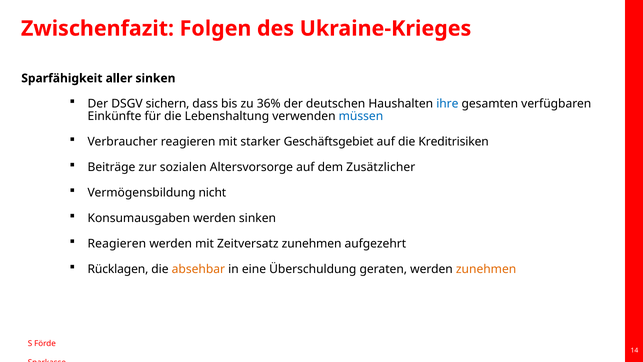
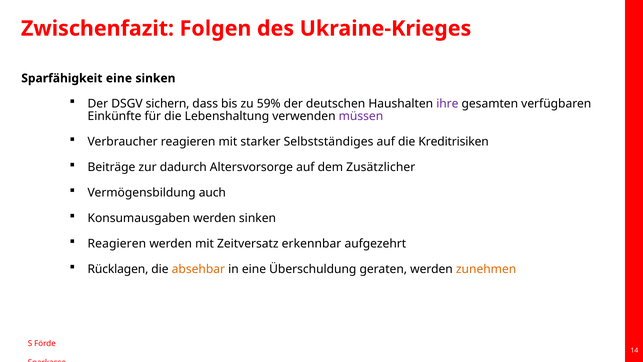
Sparfähigkeit aller: aller -> eine (119, 78)
36%: 36% -> 59% (269, 104)
ihre colour: blue -> purple (447, 104)
müssen colour: blue -> purple (361, 116)
Geschäftsgebiet: Geschäftsgebiet -> Selbstständiges (329, 142)
sozialen: sozialen -> dadurch (183, 167)
nicht: nicht -> auch (212, 193)
Zeitversatz zunehmen: zunehmen -> erkennbar (312, 244)
